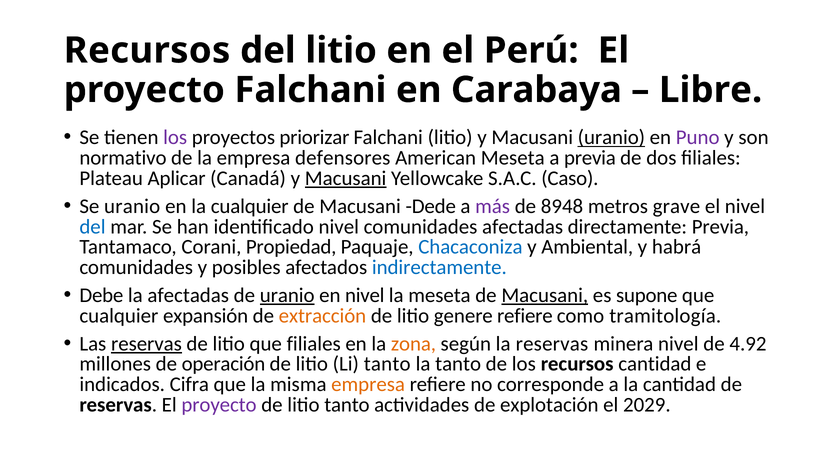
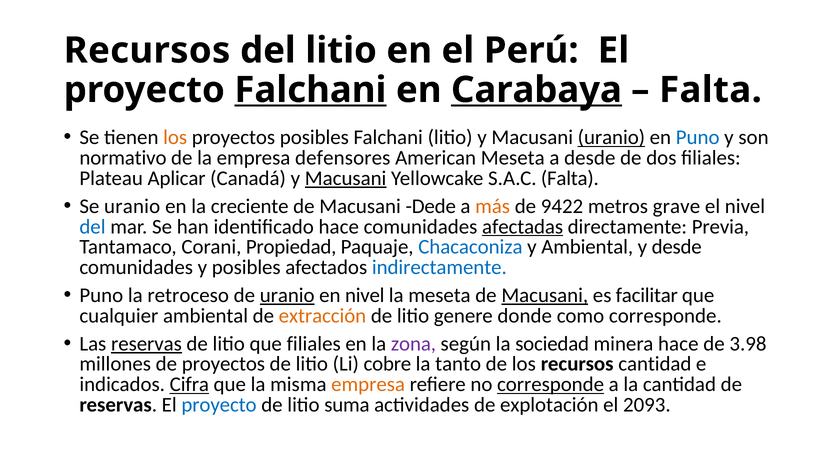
Falchani underline: none -> present (310, 90)
Carabaya underline: none -> present (536, 90)
Libre: Libre -> Falta (710, 90)
los colour: purple -> orange (175, 138)
proyectos priorizar: priorizar -> posibles (314, 138)
Puno colour: purple -> blue (698, 138)
a previa: previa -> desde (590, 158)
S.A.C Caso: Caso -> Falta (570, 178)
la cualquier: cualquier -> creciente (250, 206)
más colour: purple -> orange (493, 206)
8948: 8948 -> 9422 (562, 206)
identificado nivel: nivel -> hace (339, 227)
afectadas underline: none -> present (523, 227)
y habrá: habrá -> desde (677, 247)
Debe: Debe -> Puno (101, 296)
la afectadas: afectadas -> retroceso (188, 296)
supone: supone -> facilitar (647, 296)
cualquier expansión: expansión -> ambiental (206, 316)
genere refiere: refiere -> donde (525, 316)
como tramitología: tramitología -> corresponde (665, 316)
zona colour: orange -> purple (413, 344)
la reservas: reservas -> sociedad (552, 344)
minera nivel: nivel -> hace (678, 344)
4.92: 4.92 -> 3.98 (748, 344)
de operación: operación -> proyectos (223, 364)
Li tanto: tanto -> cobre (387, 364)
Cifra underline: none -> present (189, 385)
corresponde underline: none -> present (551, 385)
proyecto colour: purple -> blue (219, 405)
litio tanto: tanto -> suma (347, 405)
2029: 2029 -> 2093 (647, 405)
